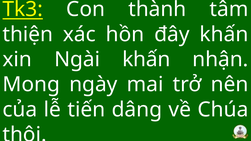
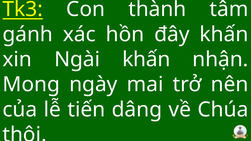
thiện: thiện -> gánh (28, 34)
